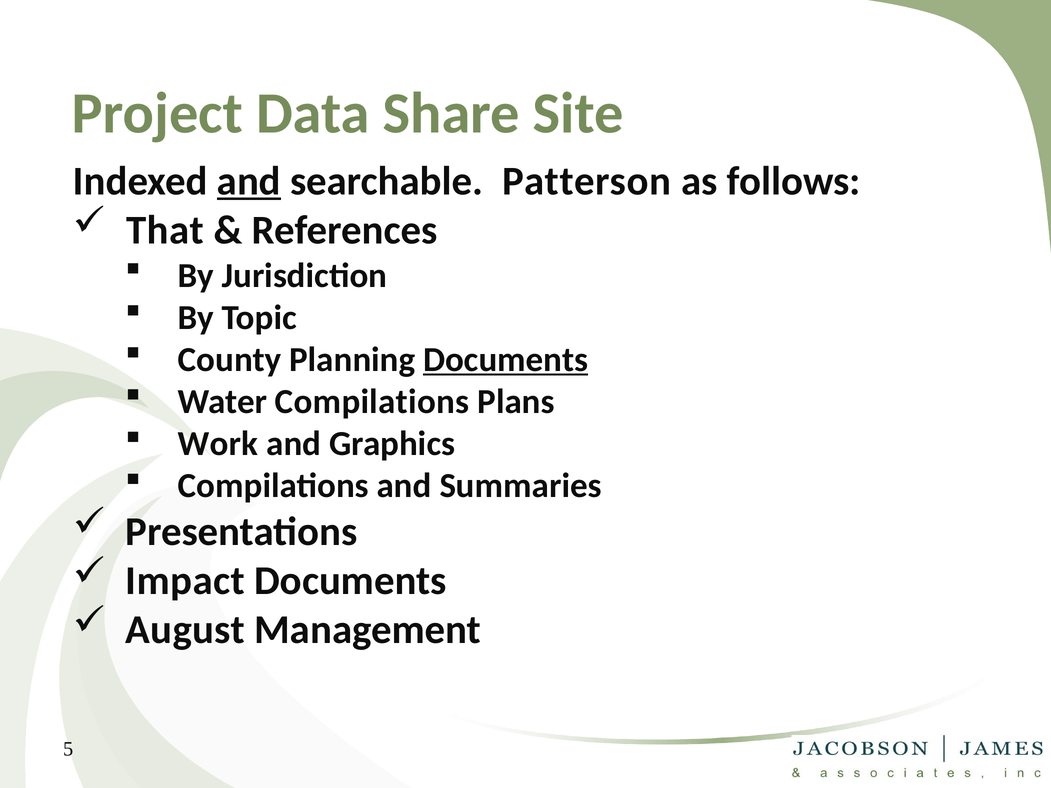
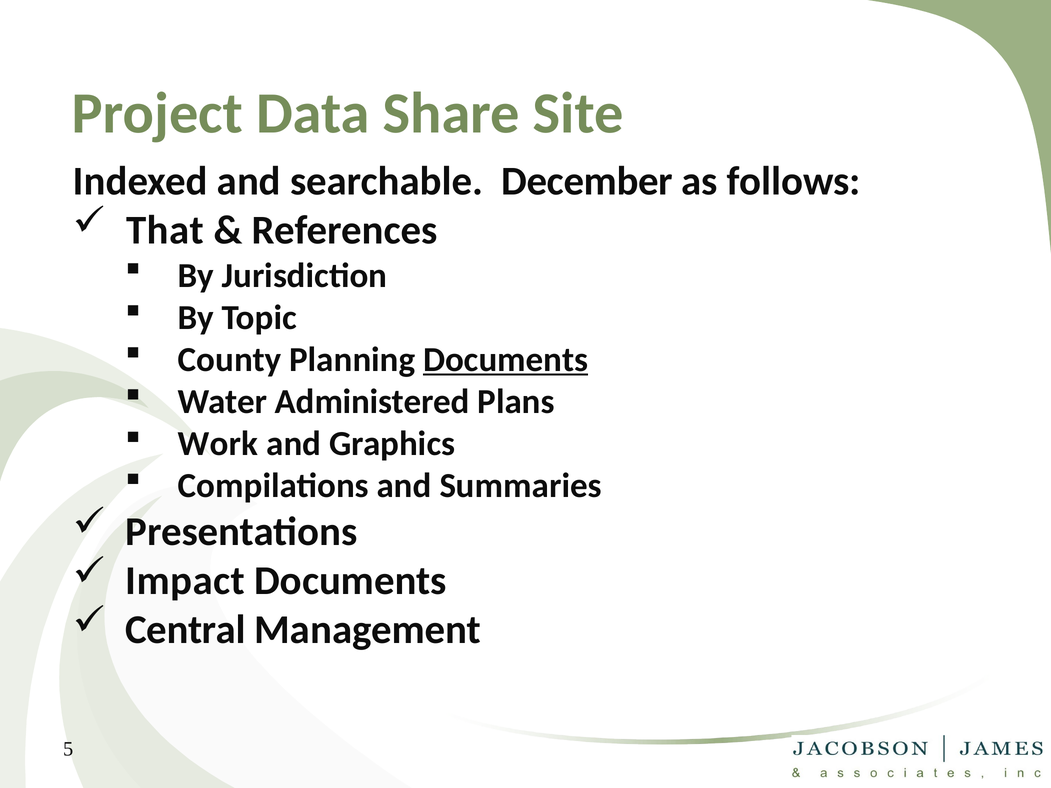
and underline: present -> none (249, 181)
Patterson: Patterson -> December (587, 181)
Water Compilations: Compilations -> Administered (372, 402)
August: August -> Central (185, 630)
